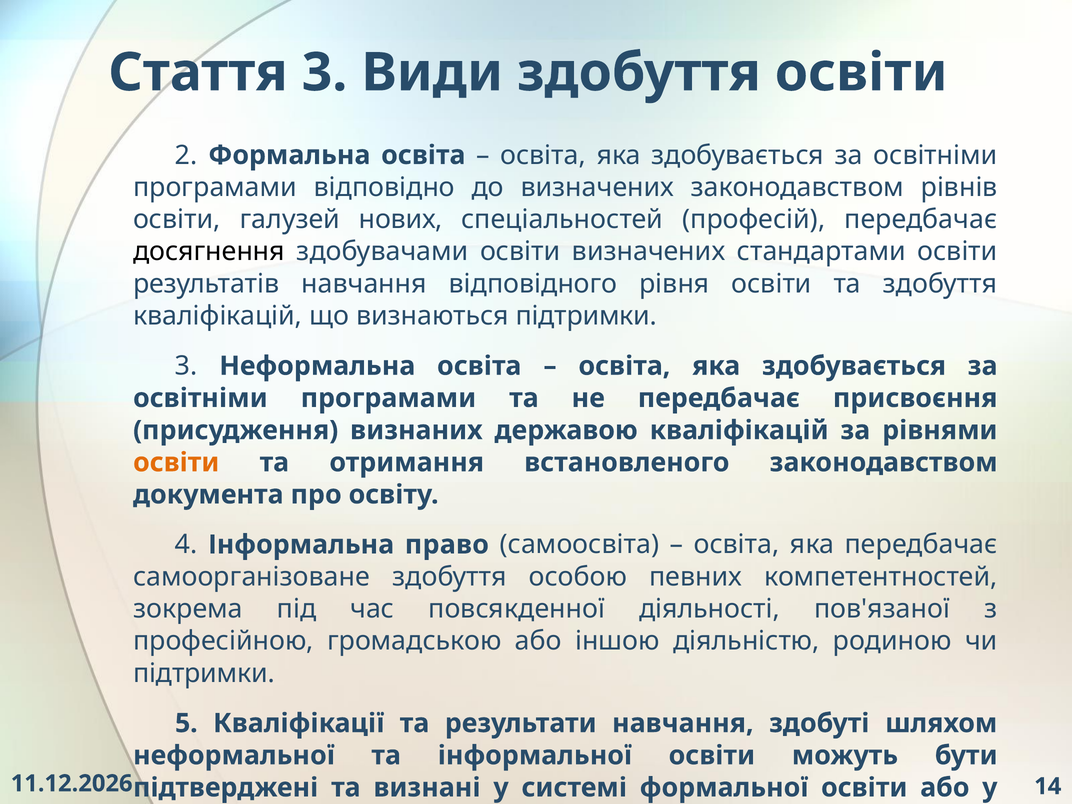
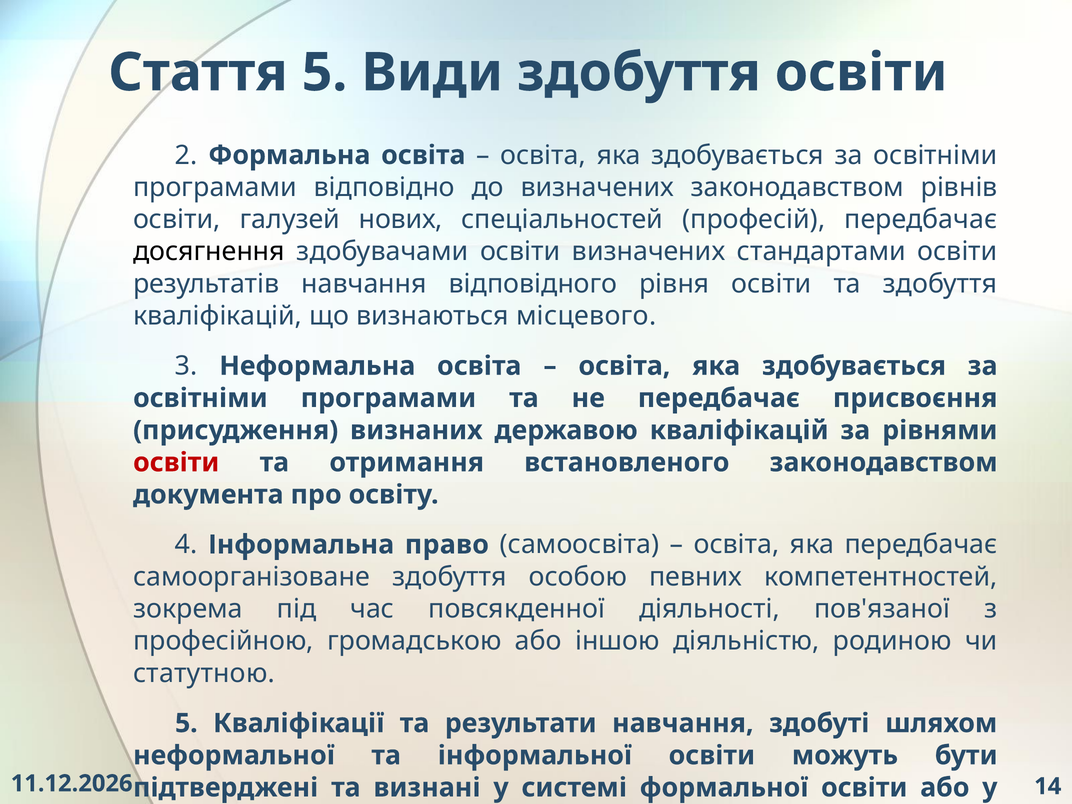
Стаття 3: 3 -> 5 (325, 73)
визнаються підтримки: підтримки -> місцевого (586, 316)
освіти colour: orange -> red (176, 462)
підтримки: підтримки -> статутною (204, 673)
